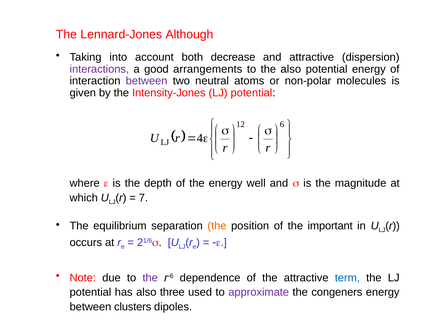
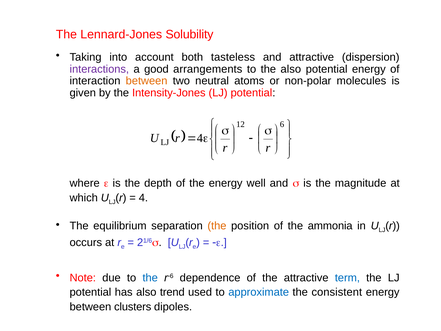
Although: Although -> Solubility (189, 34)
decrease: decrease -> tasteless (233, 57)
between colour: purple -> orange (147, 81)
7: 7 -> 4 (143, 198)
important: important -> ammonia (330, 226)
the colour: purple -> blue (150, 278)
three: three -> trend (172, 292)
approximate colour: purple -> blue (259, 292)
congeners: congeners -> consistent (337, 292)
